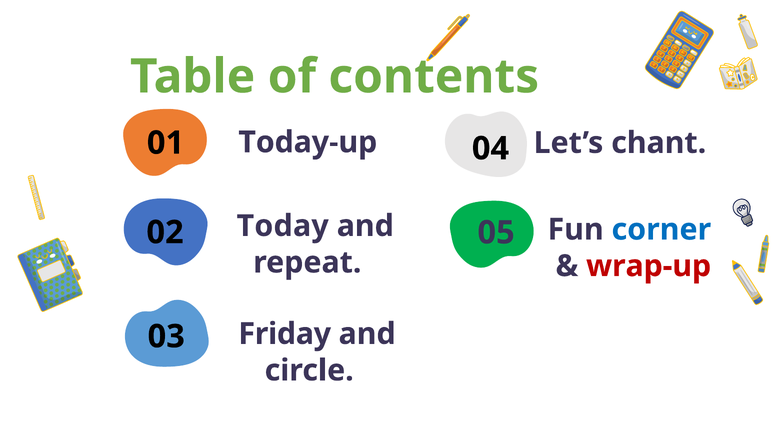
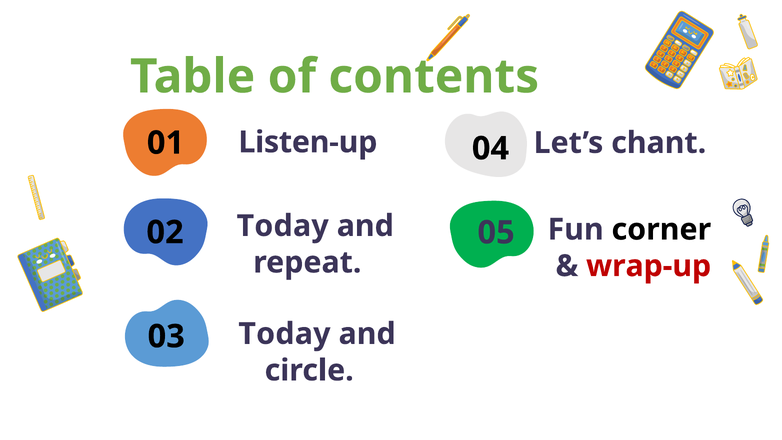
Today-up: Today-up -> Listen-up (308, 142)
corner colour: blue -> black (661, 229)
Friday: Friday -> Today (284, 334)
